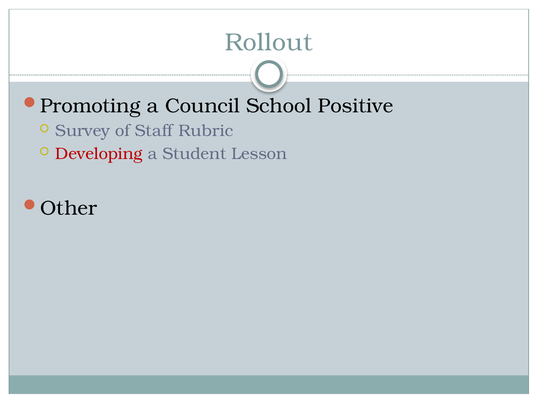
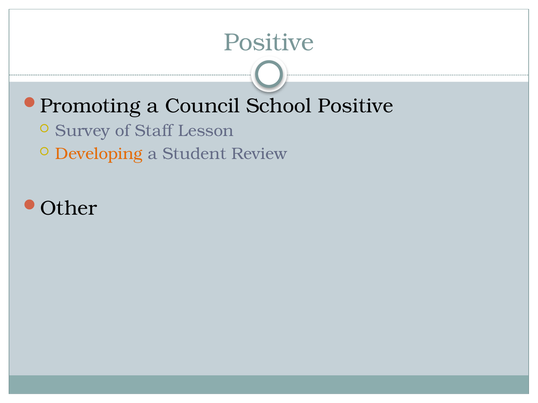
Rollout: Rollout -> Positive (269, 42)
Rubric: Rubric -> Lesson (206, 131)
Developing colour: red -> orange (99, 154)
Lesson: Lesson -> Review (259, 154)
